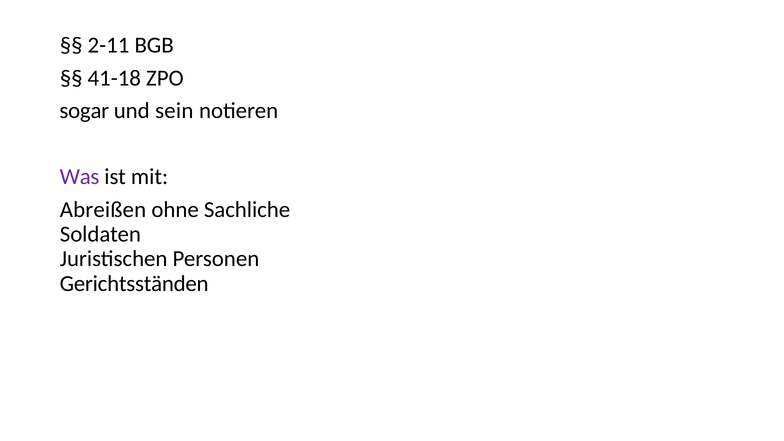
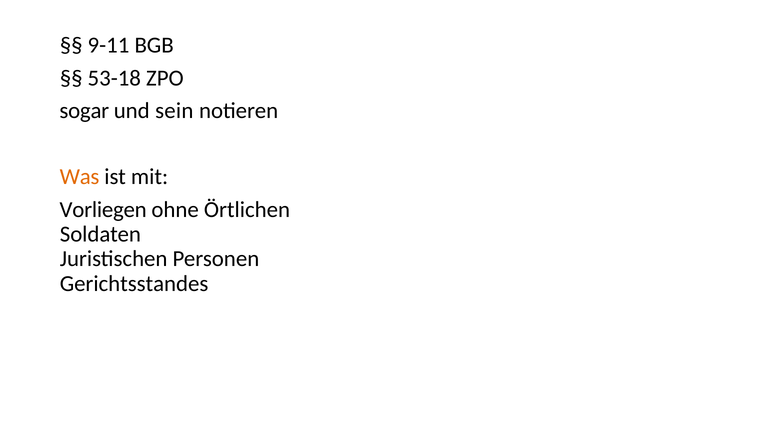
2-11: 2-11 -> 9-11 (108, 45)
41-18: 41-18 -> 53-18 (114, 78)
Was colour: purple -> orange (80, 177)
Abreißen: Abreißen -> Vorliegen (103, 209)
Sachliche: Sachliche -> Örtlichen (247, 209)
Gerichtsständen: Gerichtsständen -> Gerichtsstandes (134, 284)
